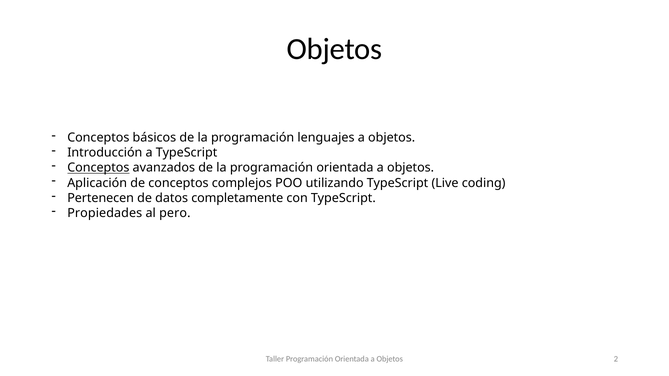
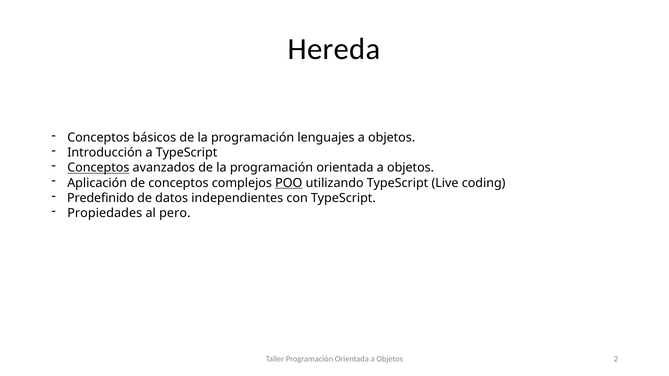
Objetos: Objetos -> Hereda (334, 49)
POO underline: none -> present (289, 183)
Pertenecen: Pertenecen -> Predefinido (101, 198)
completamente: completamente -> independientes (237, 198)
